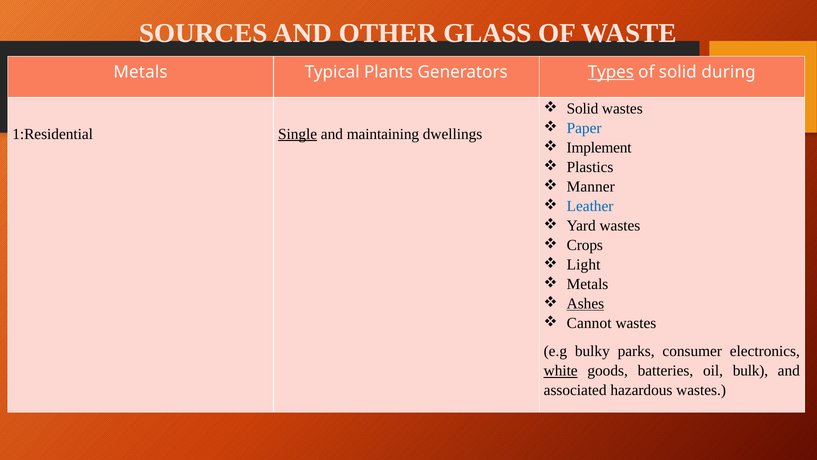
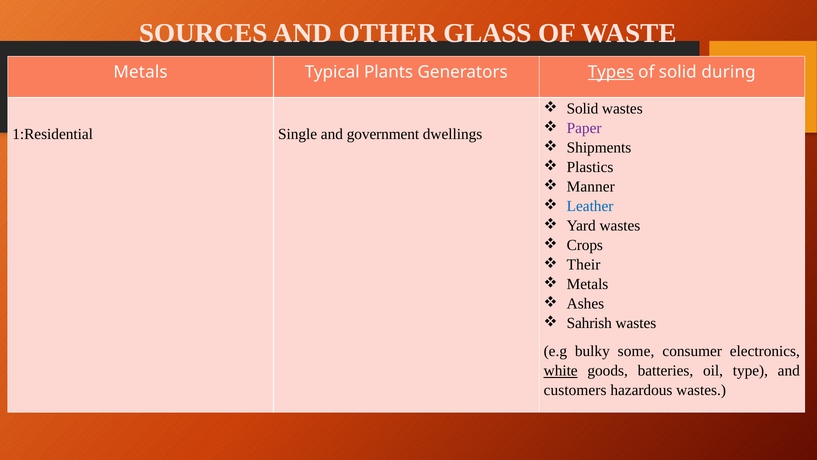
Paper colour: blue -> purple (584, 128)
Single underline: present -> none (298, 134)
maintaining: maintaining -> government (383, 134)
Implement: Implement -> Shipments (599, 147)
Light: Light -> Their (584, 264)
Ashes underline: present -> none (585, 303)
Cannot: Cannot -> Sahrish (589, 323)
parks: parks -> some (636, 351)
bulk: bulk -> type (750, 370)
associated: associated -> customers (575, 390)
